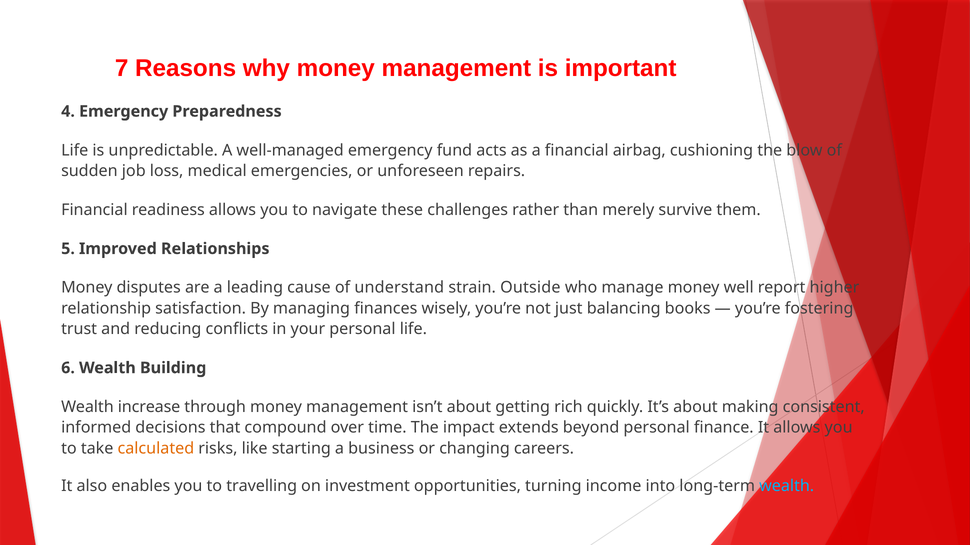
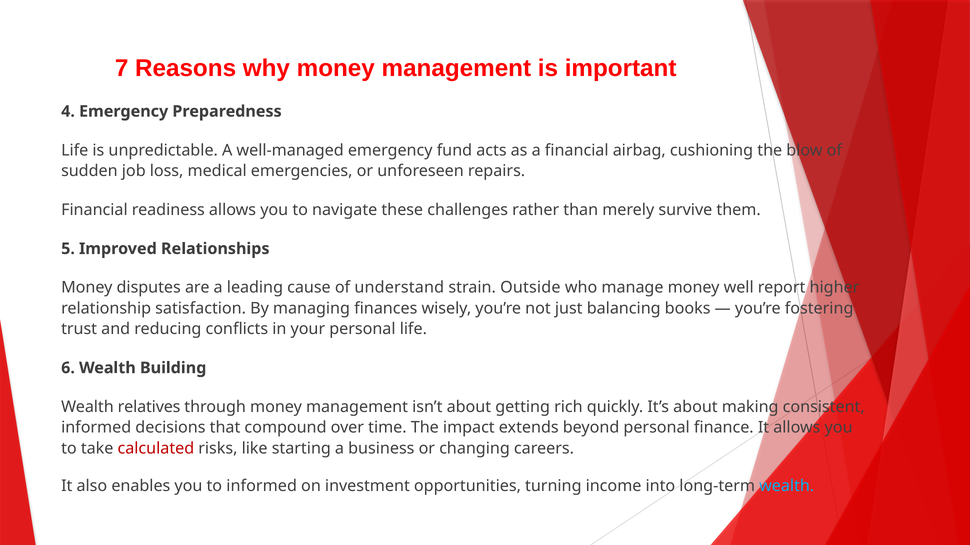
increase: increase -> relatives (149, 407)
calculated colour: orange -> red (156, 449)
to travelling: travelling -> informed (262, 486)
